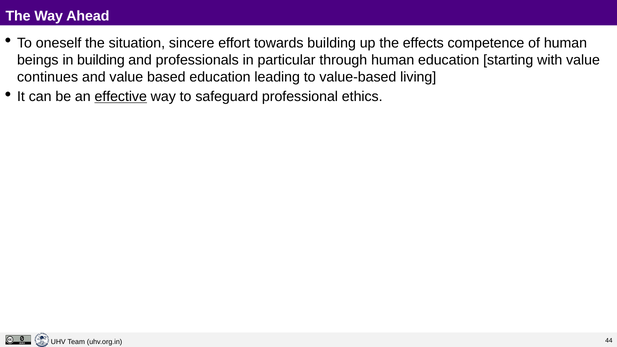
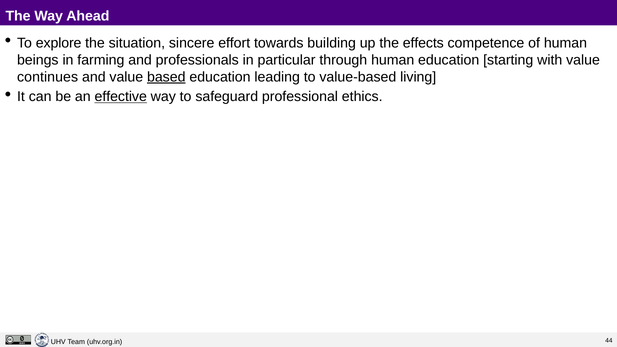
oneself: oneself -> explore (59, 43)
in building: building -> farming (101, 60)
based underline: none -> present (166, 77)
